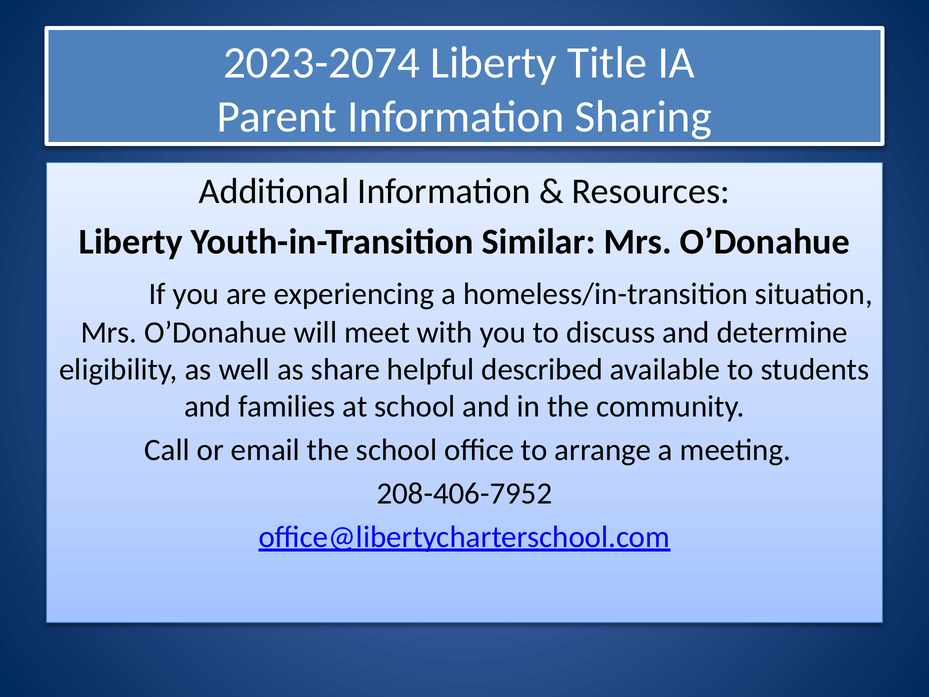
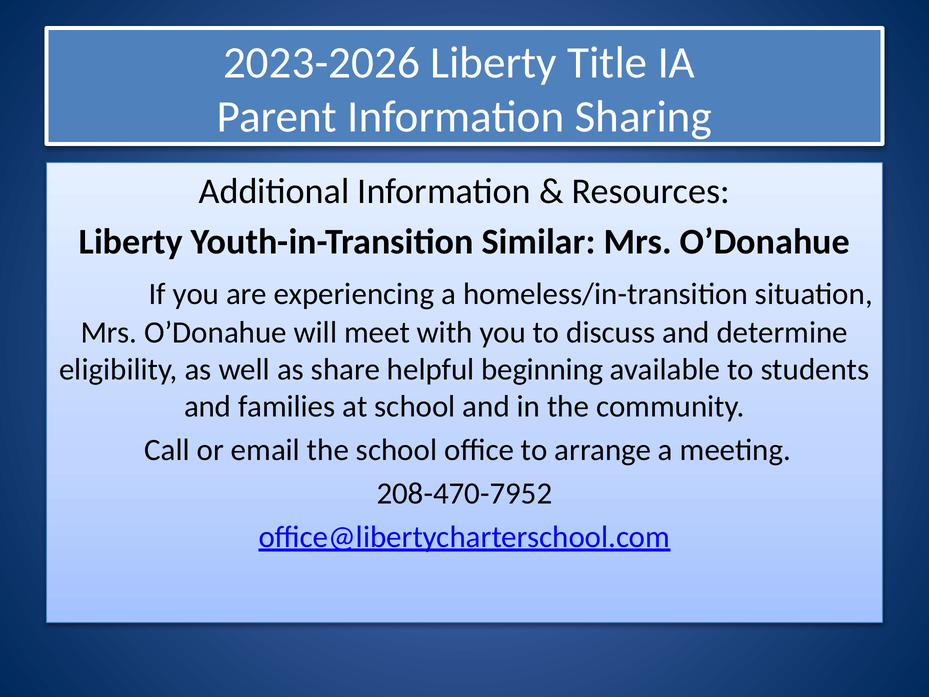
2023-2074: 2023-2074 -> 2023-2026 (321, 63)
described: described -> beginning (542, 369)
208-406-7952: 208-406-7952 -> 208-470-7952 (464, 493)
